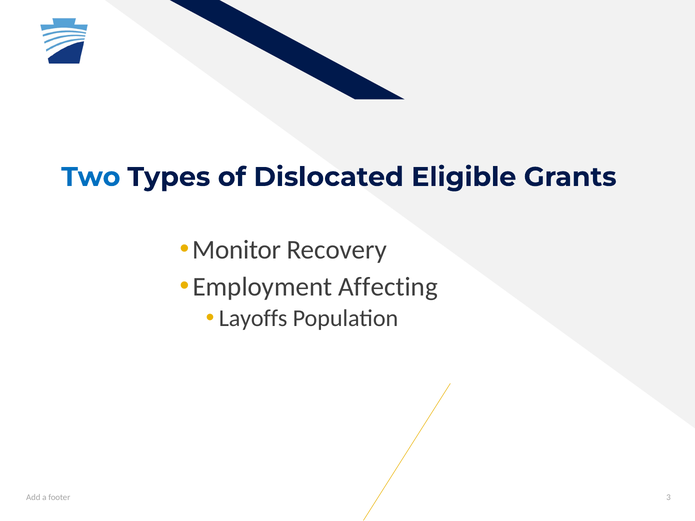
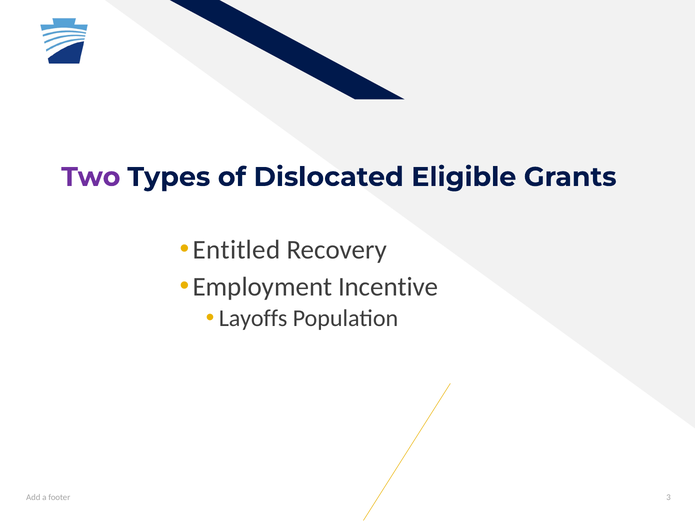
Two colour: blue -> purple (91, 177)
Monitor: Monitor -> Entitled (237, 250)
Affecting: Affecting -> Incentive (388, 287)
